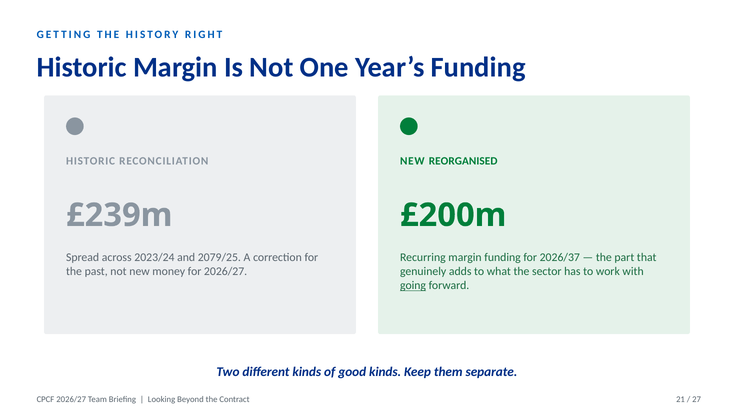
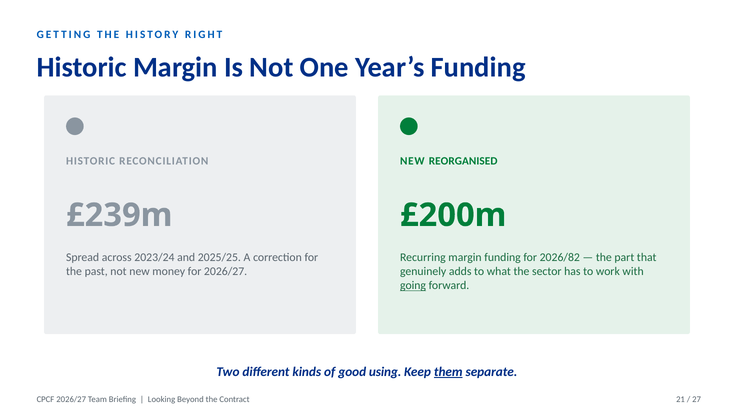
2079/25: 2079/25 -> 2025/25 (219, 257)
2026/37: 2026/37 -> 2026/82 (560, 257)
good kinds: kinds -> using (385, 372)
them underline: none -> present (448, 372)
